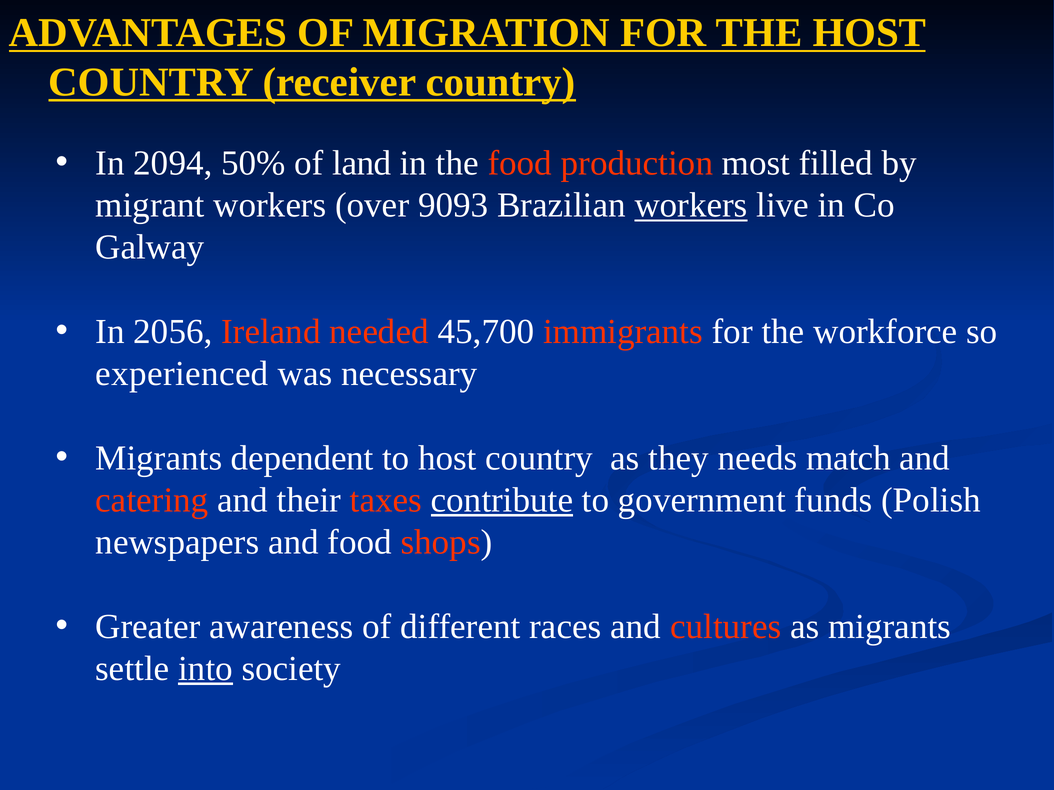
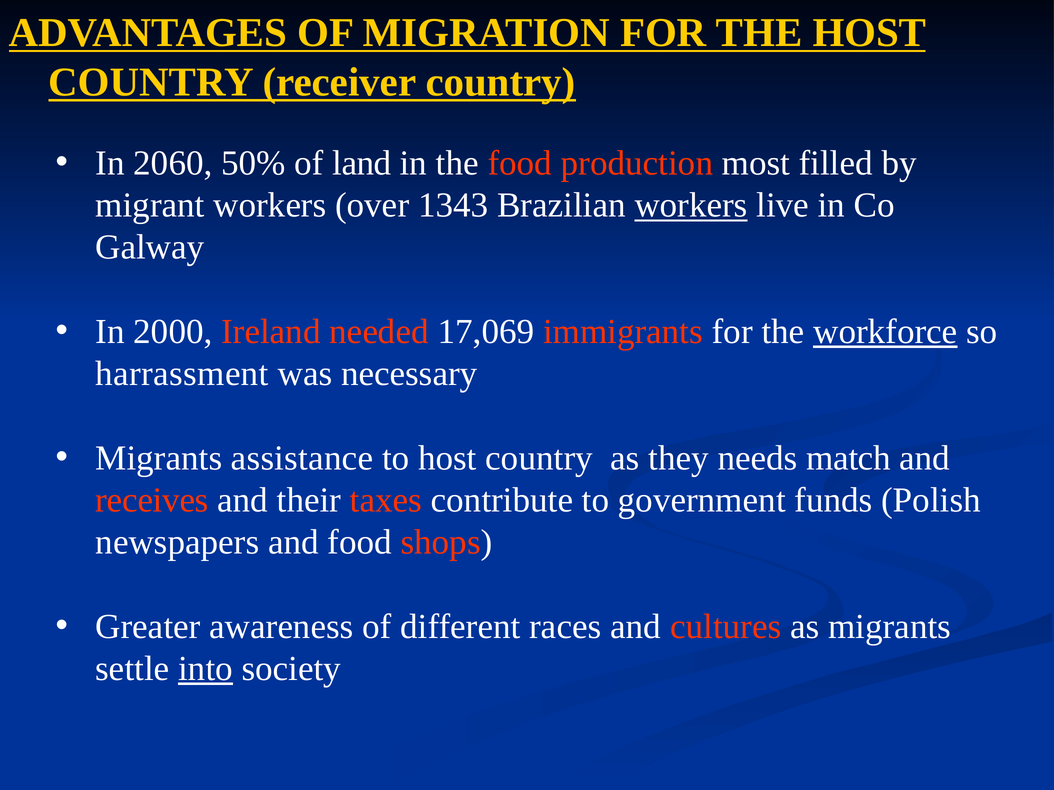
2094: 2094 -> 2060 (173, 163)
9093: 9093 -> 1343 (453, 205)
2056: 2056 -> 2000 (173, 332)
45,700: 45,700 -> 17,069 (486, 332)
workforce underline: none -> present (885, 332)
experienced: experienced -> harrassment (182, 374)
dependent: dependent -> assistance (302, 458)
catering: catering -> receives (152, 500)
contribute underline: present -> none (502, 500)
